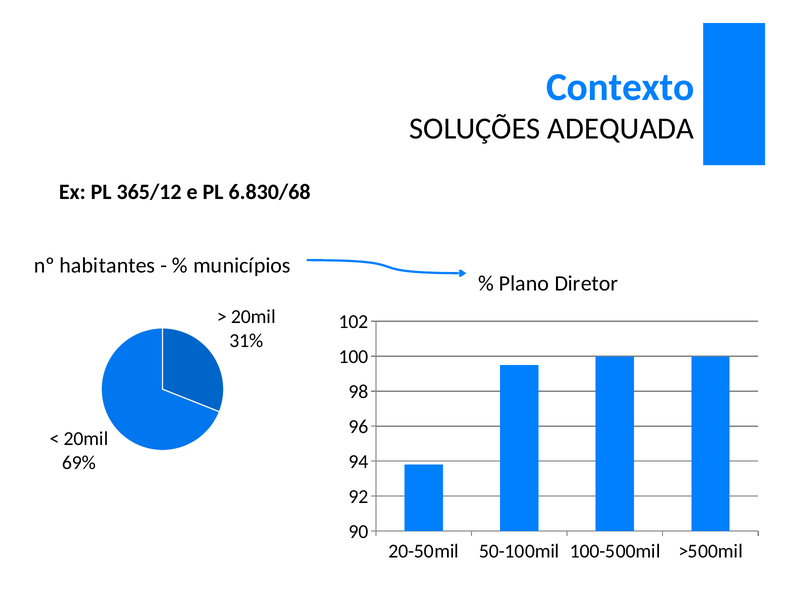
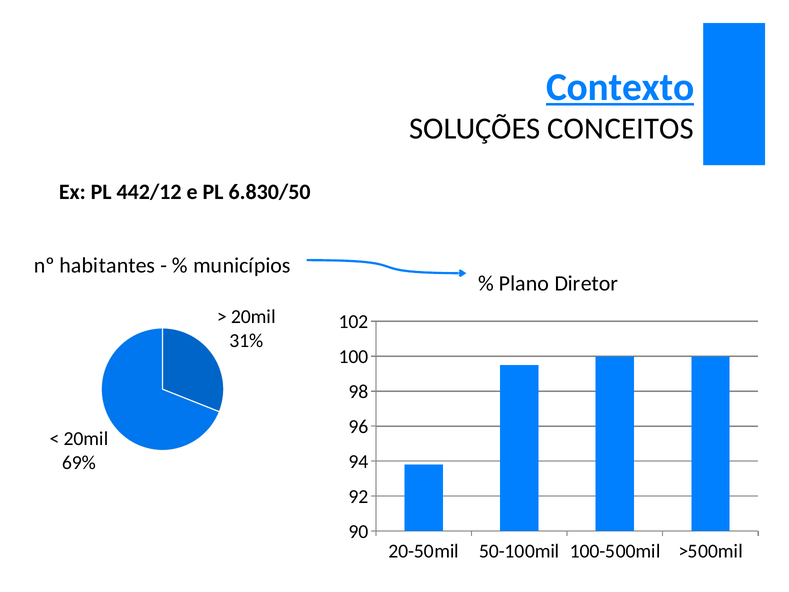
Contexto underline: none -> present (620, 87)
ADEQUADA: ADEQUADA -> CONCEITOS (621, 129)
365/12: 365/12 -> 442/12 (149, 192)
6.830/68: 6.830/68 -> 6.830/50 (270, 192)
